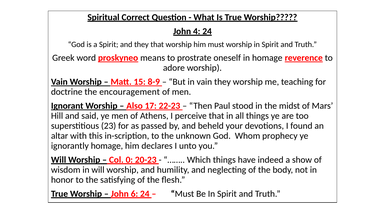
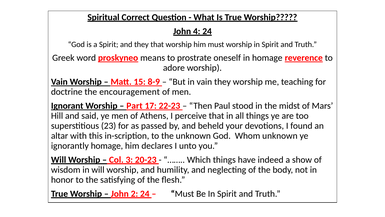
Also: Also -> Part (134, 106)
Whom prophecy: prophecy -> unknown (280, 136)
0: 0 -> 3 (129, 159)
6: 6 -> 2 (134, 193)
